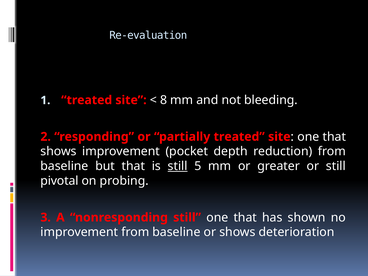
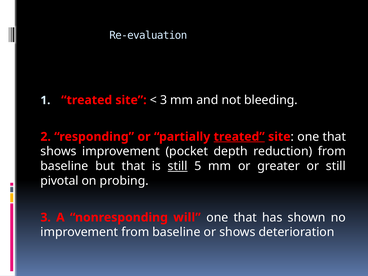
8: 8 -> 3 (164, 100)
treated underline: none -> present (239, 137)
nonresponding still: still -> will (187, 217)
